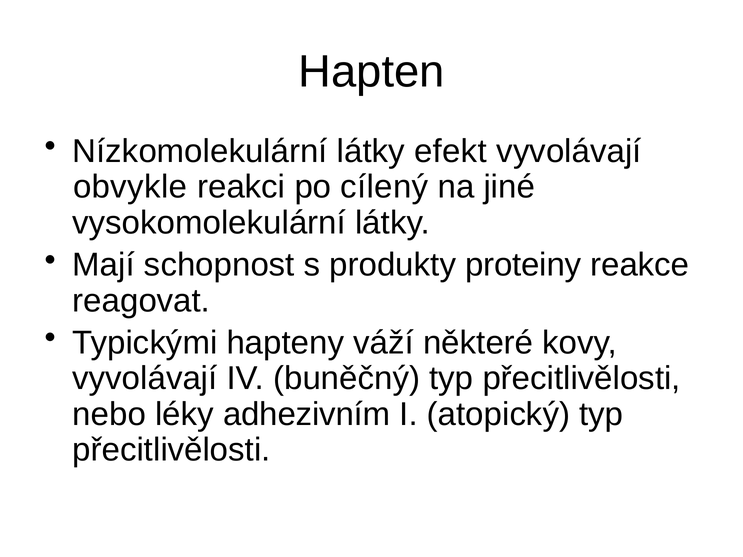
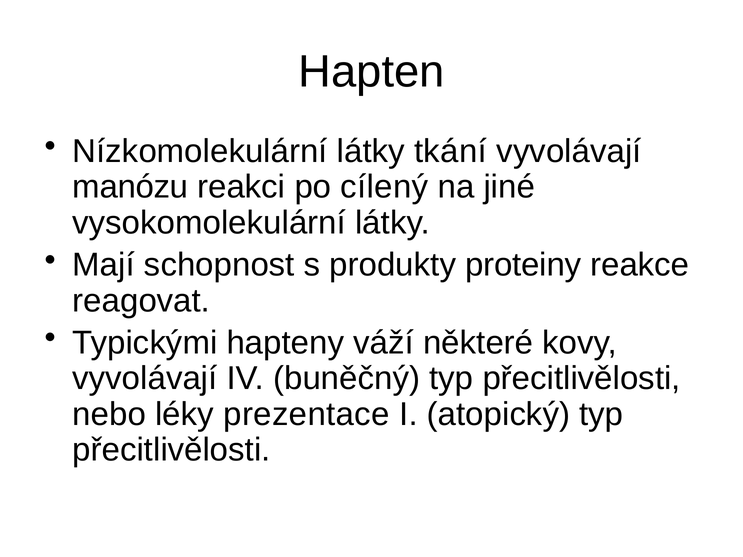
efekt: efekt -> tkání (450, 151)
obvykle: obvykle -> manózu (130, 187)
adhezivním: adhezivním -> prezentace (306, 414)
